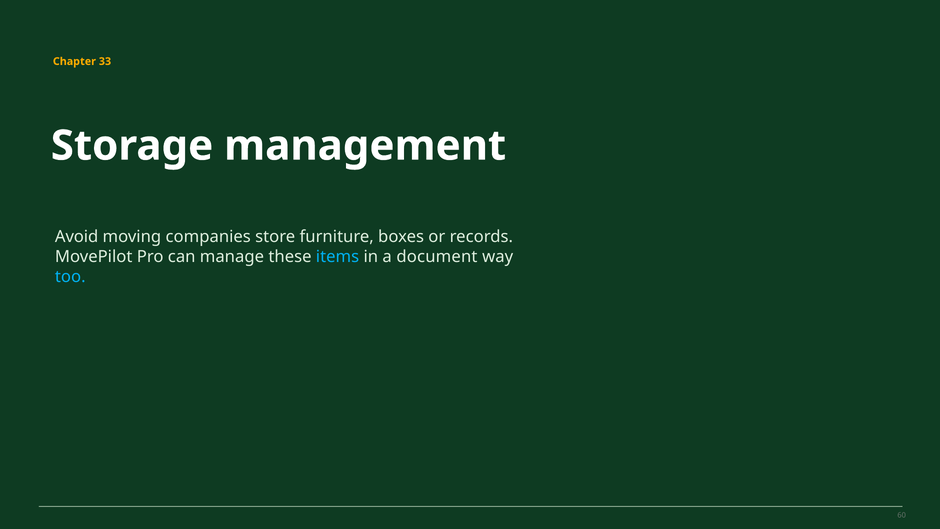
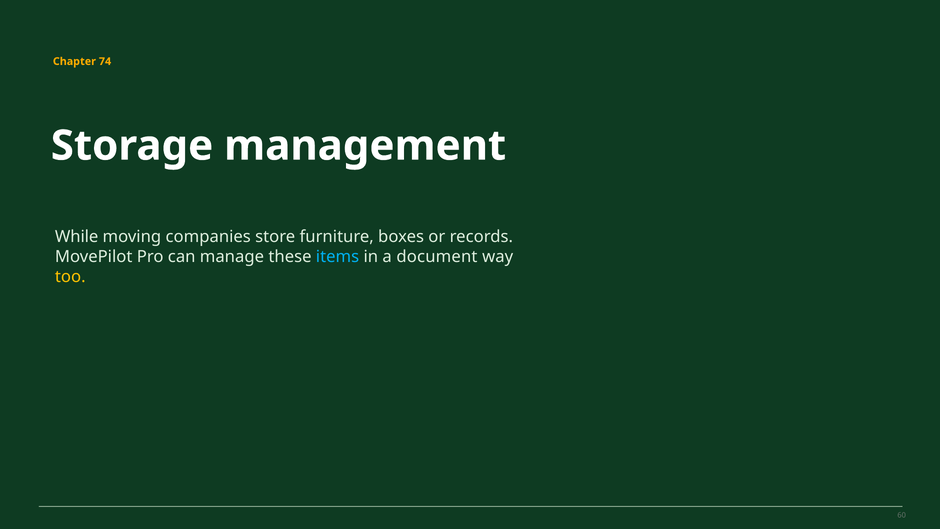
33: 33 -> 74 (105, 61)
Avoid: Avoid -> While (77, 237)
too colour: light blue -> yellow (70, 277)
